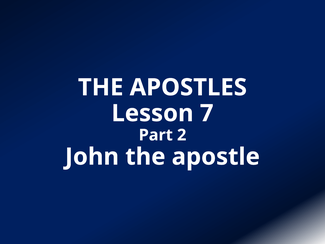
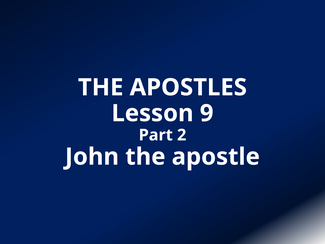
7: 7 -> 9 (207, 113)
